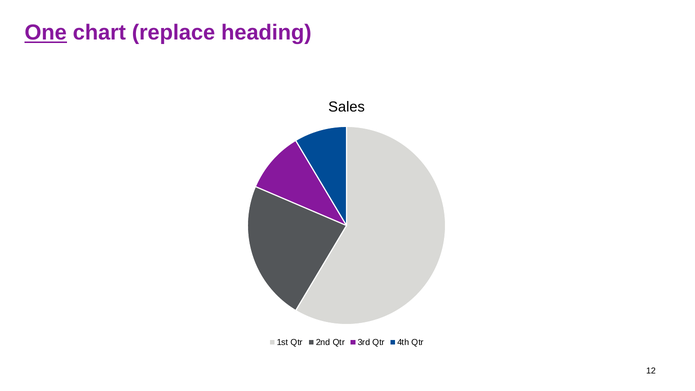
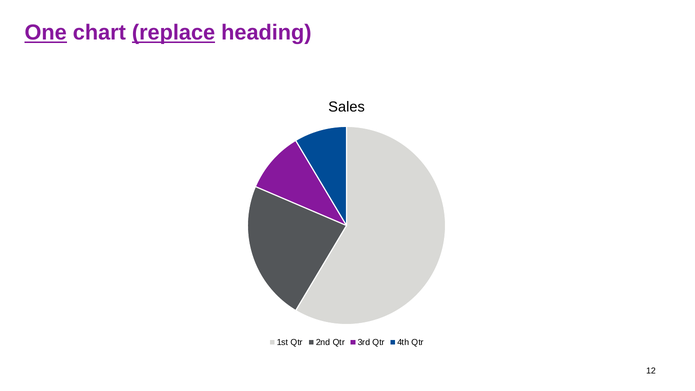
replace underline: none -> present (174, 33)
